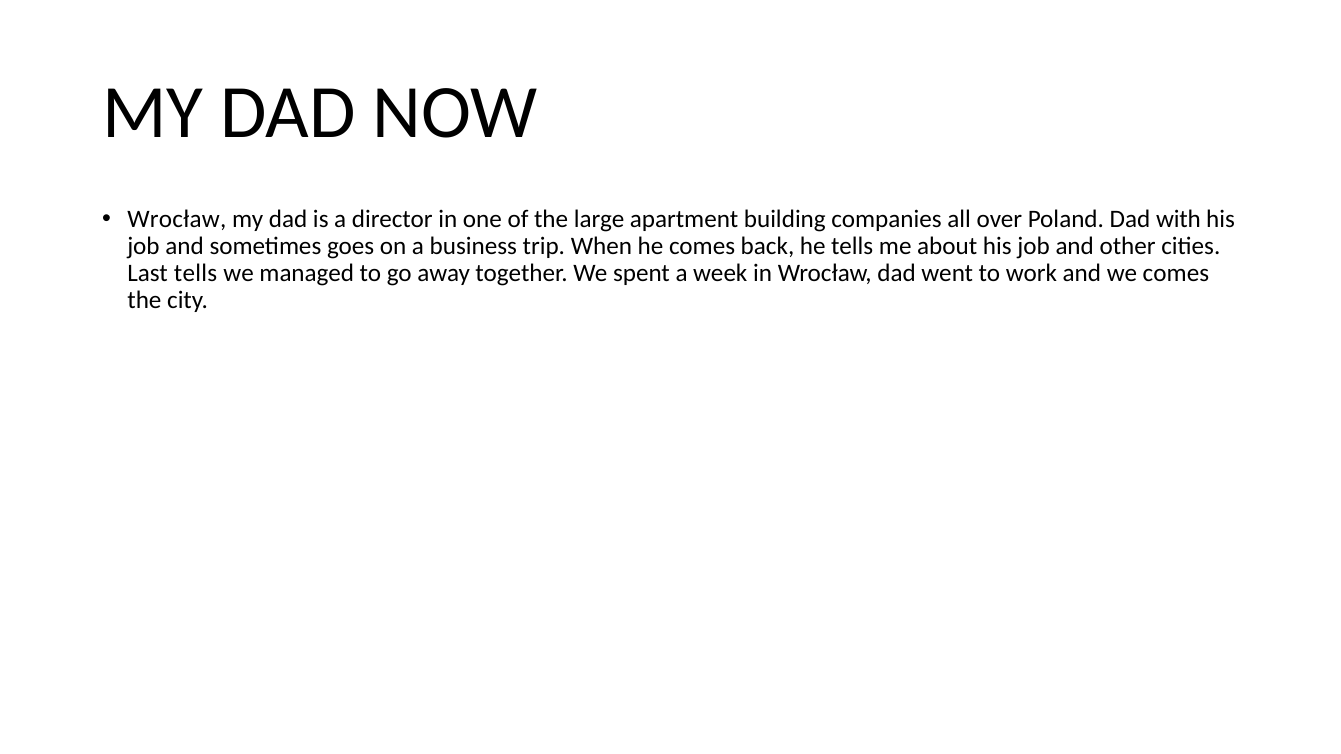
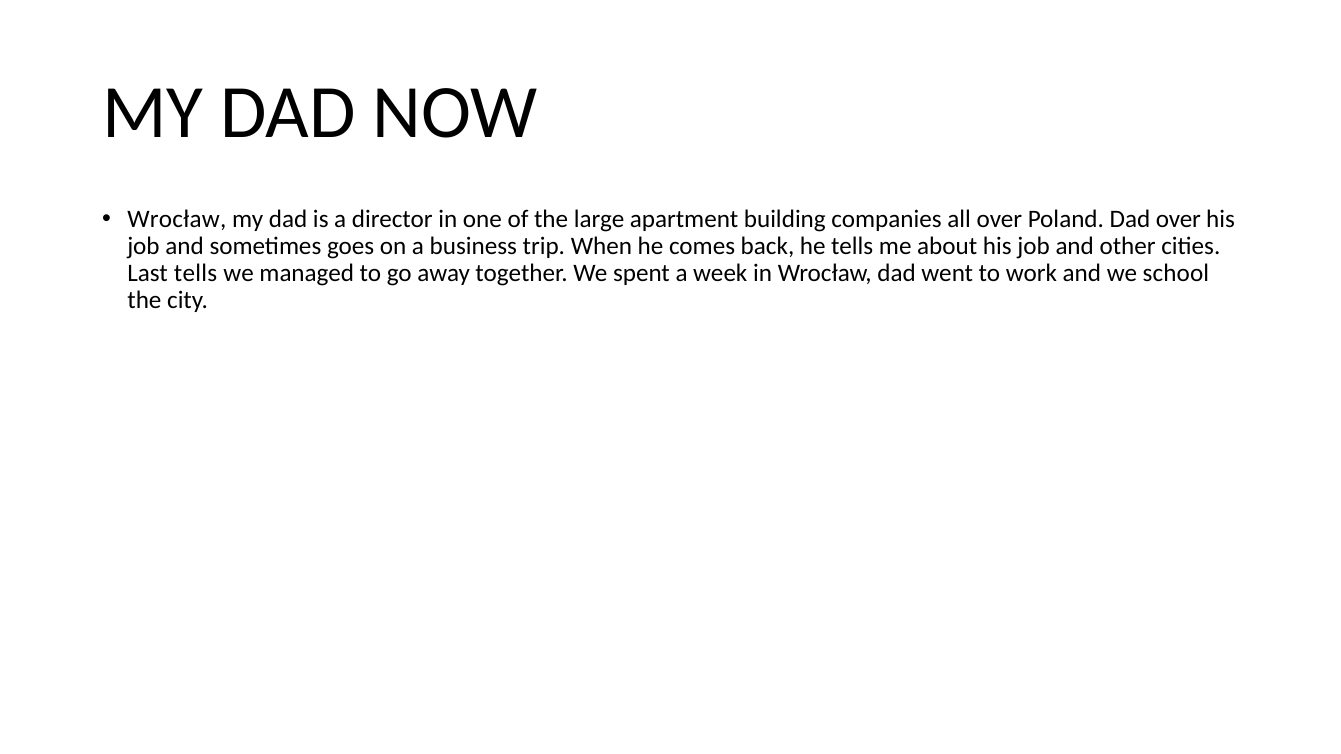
Dad with: with -> over (1178, 219)
we comes: comes -> school (1176, 274)
